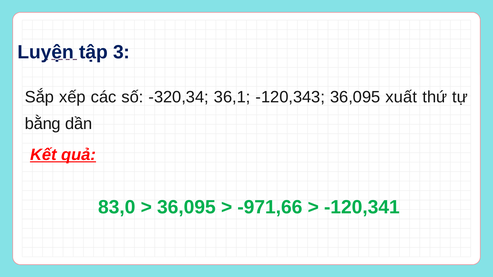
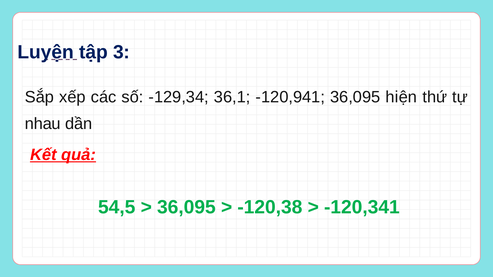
-320,34: -320,34 -> -129,34 (179, 97)
-120,343: -120,343 -> -120,941 (290, 97)
xuất: xuất -> hiện (401, 97)
bằng: bằng -> nhau (43, 124)
83,0: 83,0 -> 54,5 (117, 208)
-971,66: -971,66 -> -120,38 (270, 208)
